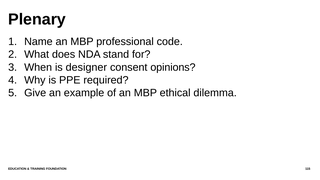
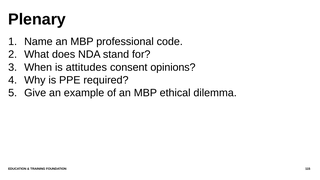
designer: designer -> attitudes (86, 67)
